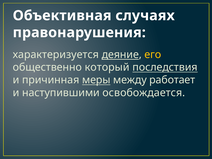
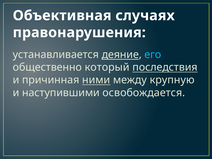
характеризуется: характеризуется -> устанавливается (56, 55)
его colour: yellow -> light blue (153, 55)
меры: меры -> ними (96, 80)
работает: работает -> крупную (172, 80)
